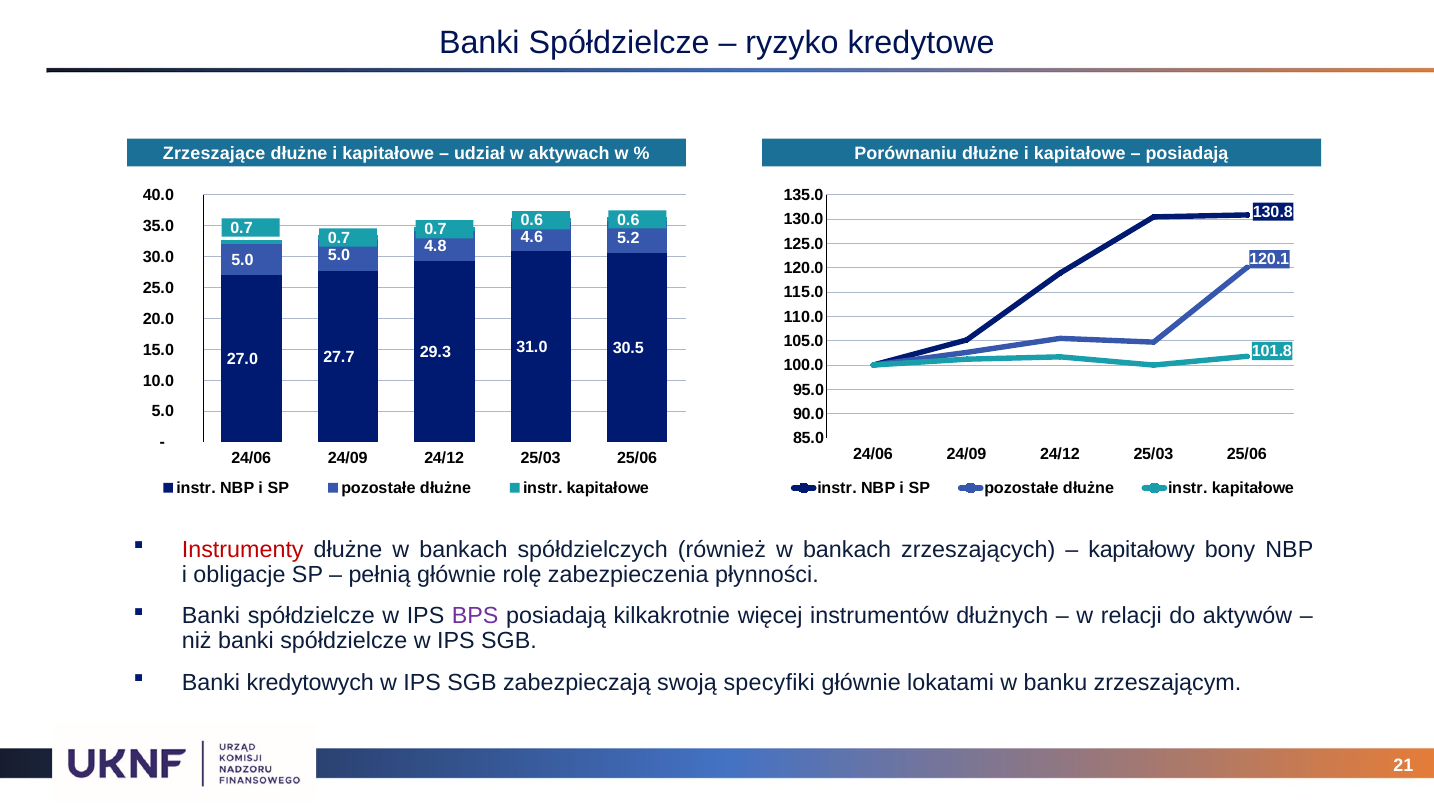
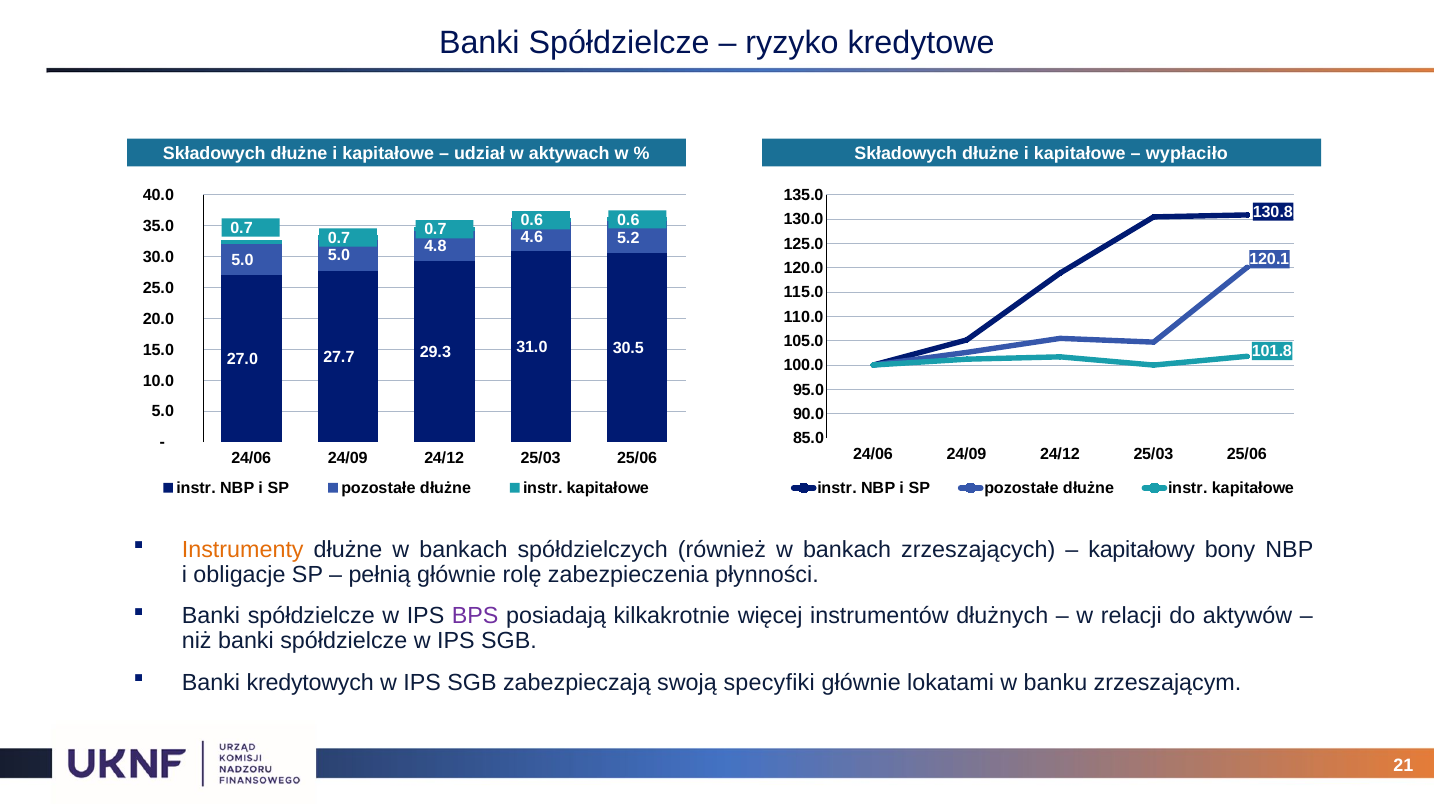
Zrzeszające: Zrzeszające -> Składowych (214, 154)
Porównaniu: Porównaniu -> Składowych (906, 154)
posiadają: posiadają -> wypłaciło (1187, 154)
Instrumenty colour: red -> orange (243, 549)
